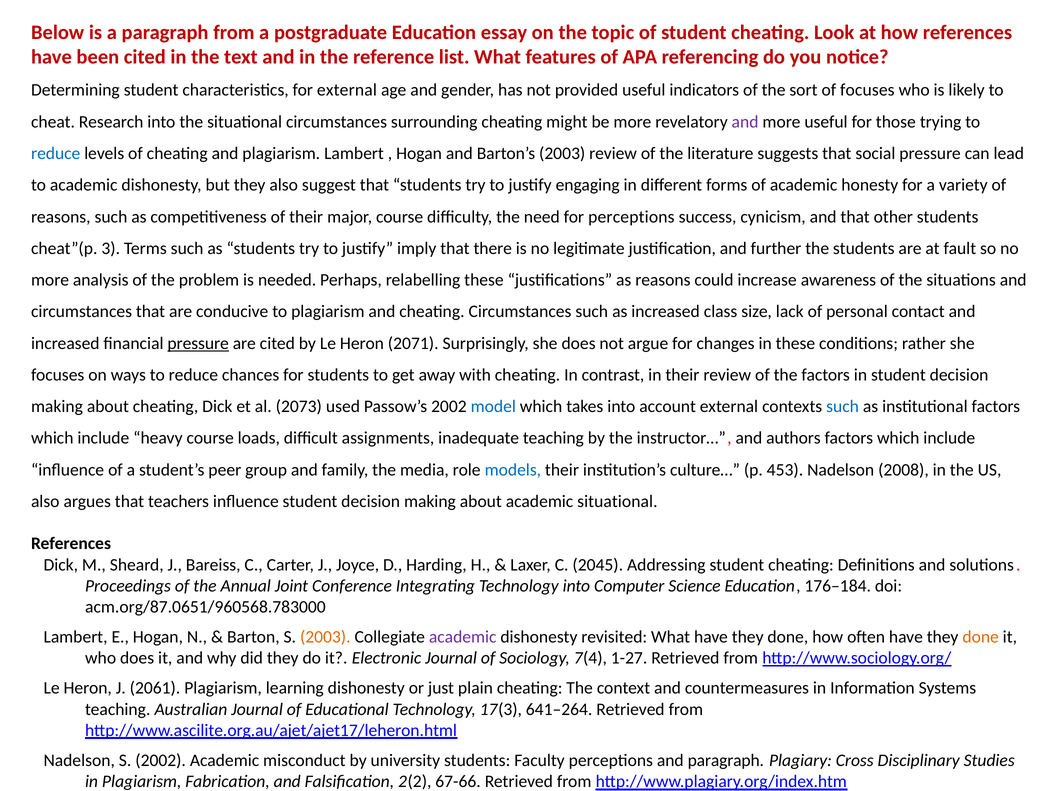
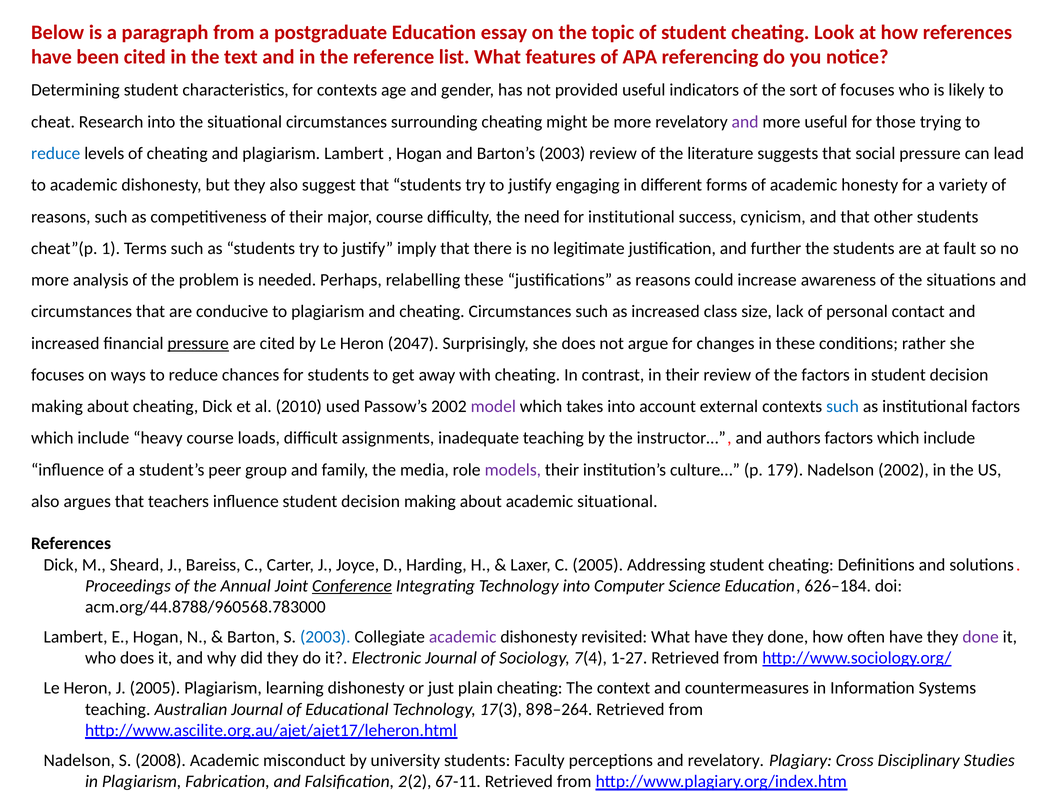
for external: external -> contexts (347, 90)
for perceptions: perceptions -> institutional (631, 217)
3: 3 -> 1 (111, 248)
2071: 2071 -> 2047 (413, 343)
2073: 2073 -> 2010 (299, 407)
model colour: blue -> purple (493, 407)
models colour: blue -> purple (513, 470)
453: 453 -> 179 (785, 470)
Nadelson 2008: 2008 -> 2002 (903, 470)
C 2045: 2045 -> 2005 (598, 565)
Conference underline: none -> present (352, 586)
176–184: 176–184 -> 626–184 (838, 586)
acm.org/87.0651/960568.783000: acm.org/87.0651/960568.783000 -> acm.org/44.8788/960568.783000 (205, 607)
2003 colour: orange -> blue (325, 637)
done colour: orange -> purple (981, 637)
J 2061: 2061 -> 2005 (155, 688)
641–264: 641–264 -> 898–264 (559, 709)
S 2002: 2002 -> 2008 (161, 761)
and paragraph: paragraph -> revelatory (726, 761)
67-66: 67-66 -> 67-11 (458, 782)
